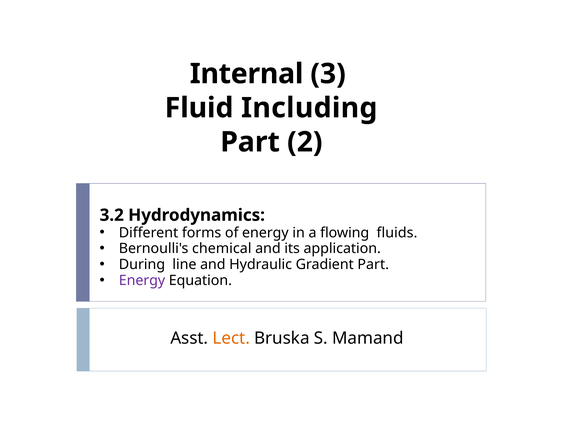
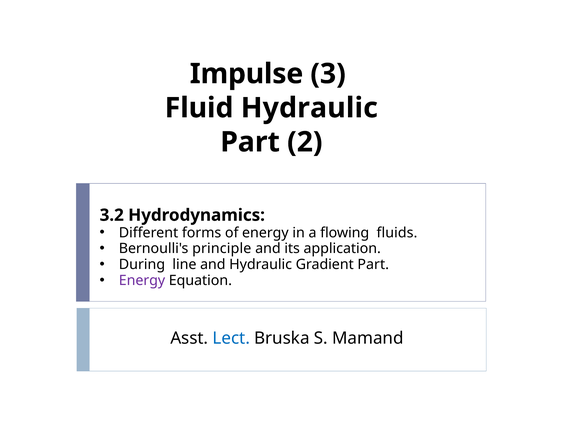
Internal: Internal -> Impulse (246, 74)
Fluid Including: Including -> Hydraulic (309, 108)
chemical: chemical -> principle (222, 249)
Lect colour: orange -> blue (231, 338)
